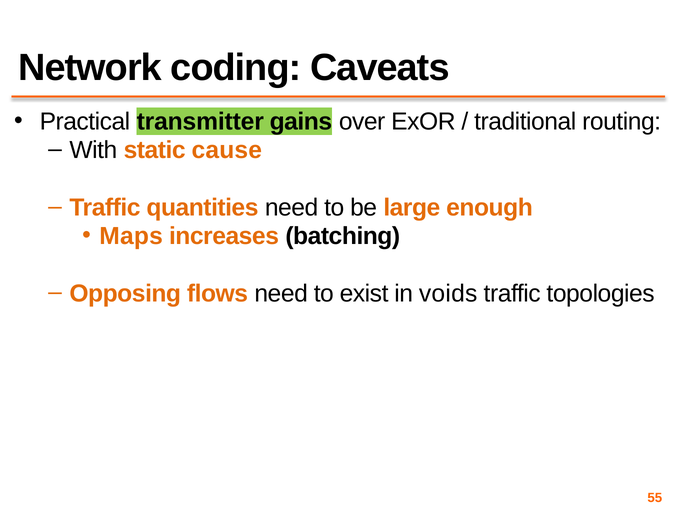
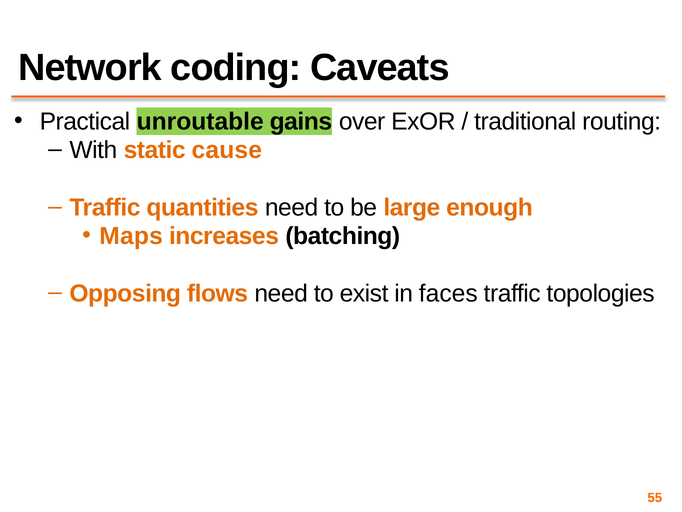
transmitter: transmitter -> unroutable (200, 122)
voids: voids -> faces (448, 293)
